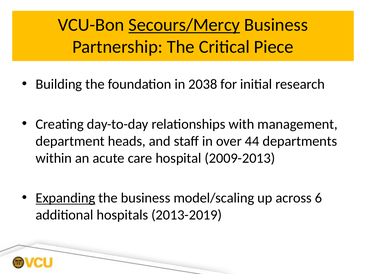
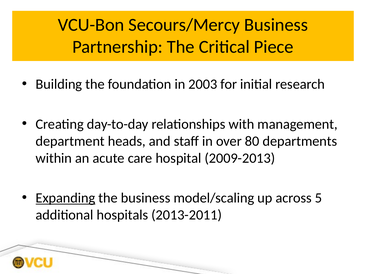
Secours/Mercy underline: present -> none (184, 25)
2038: 2038 -> 2003 (203, 84)
44: 44 -> 80 (252, 141)
6: 6 -> 5 (319, 198)
2013-2019: 2013-2019 -> 2013-2011 (187, 215)
